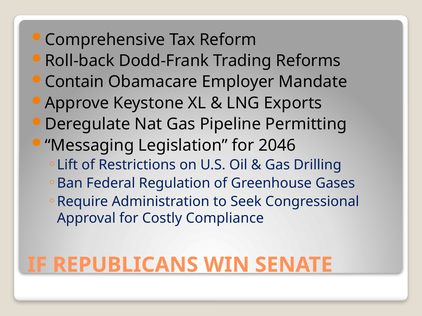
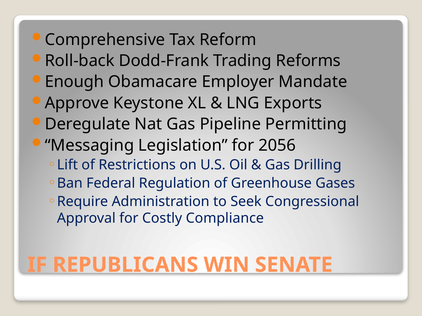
Contain: Contain -> Enough (74, 82)
2046: 2046 -> 2056 (277, 146)
